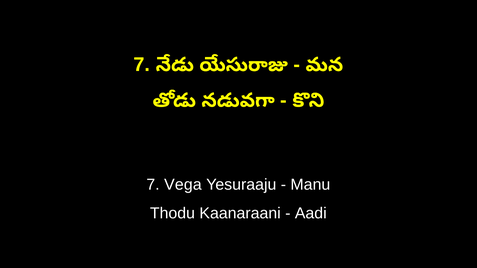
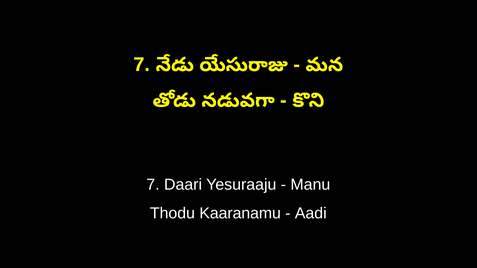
Vega: Vega -> Daari (183, 185)
Kaanaraani: Kaanaraani -> Kaaranamu (240, 213)
